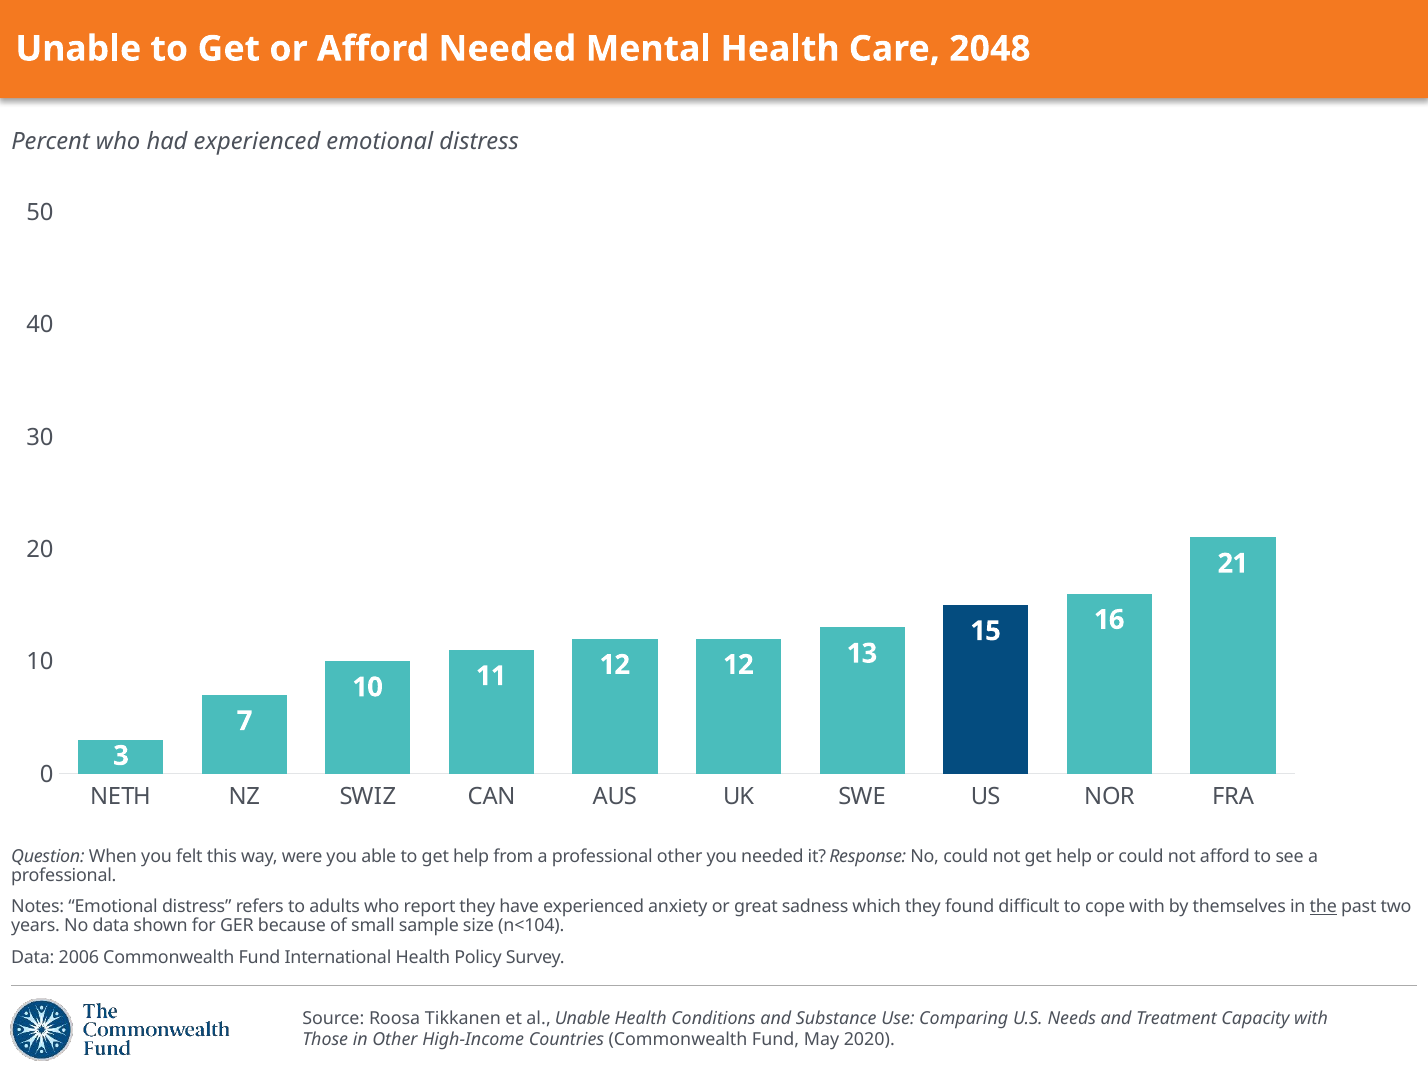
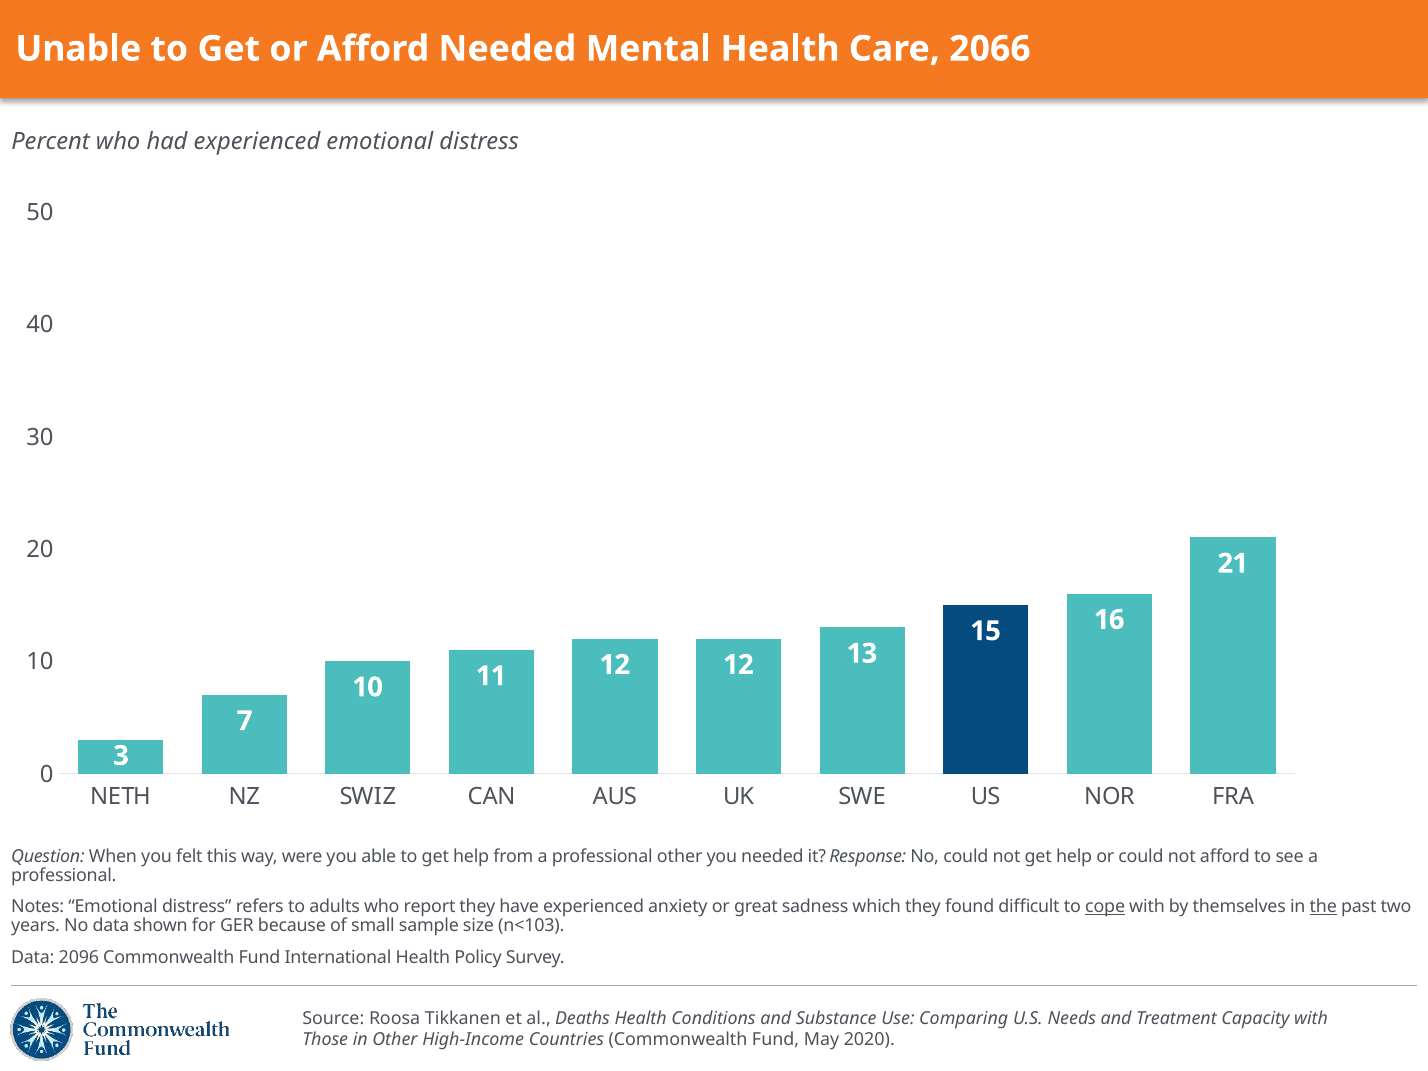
2048: 2048 -> 2066 (990, 49)
cope underline: none -> present (1105, 907)
n<104: n<104 -> n<103 (531, 926)
2006: 2006 -> 2096 (79, 957)
Unable: Unable -> Deaths (583, 1019)
